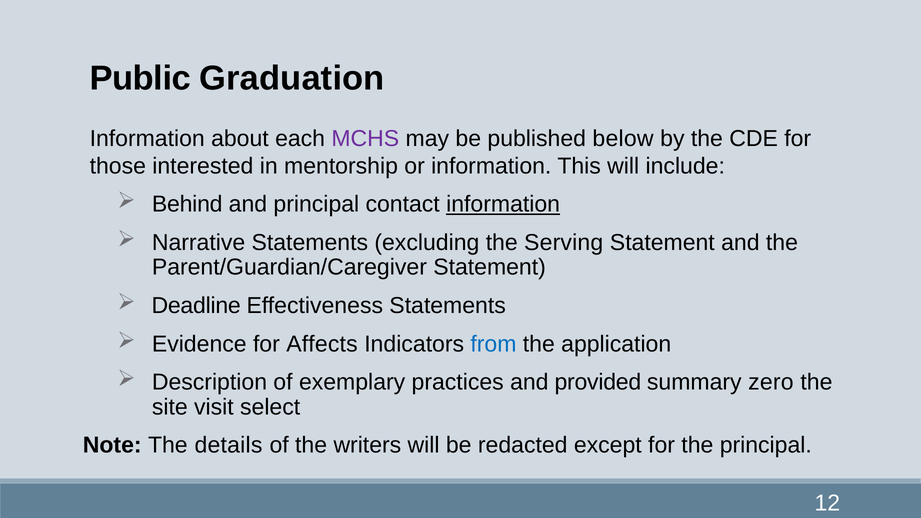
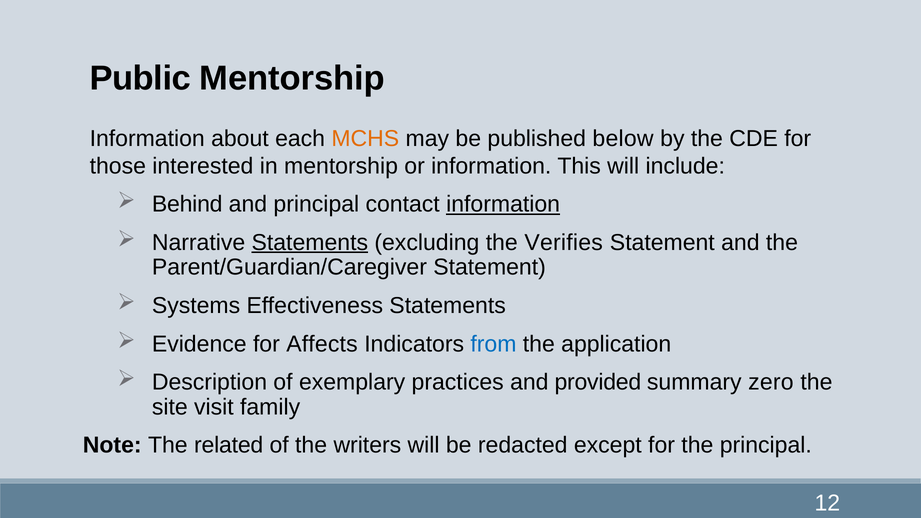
Public Graduation: Graduation -> Mentorship (292, 78)
MCHS colour: purple -> orange (365, 139)
Statements underline: none -> present (310, 243)
Serving: Serving -> Verifies (564, 243)
Deadline: Deadline -> Systems (196, 306)
select: select -> family (270, 407)
details: details -> related (229, 445)
